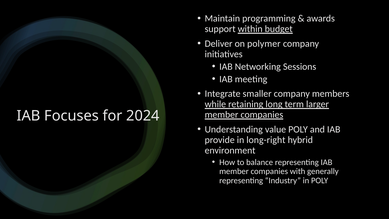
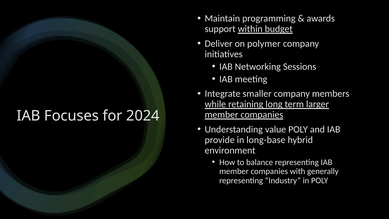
long-right: long-right -> long-base (266, 140)
